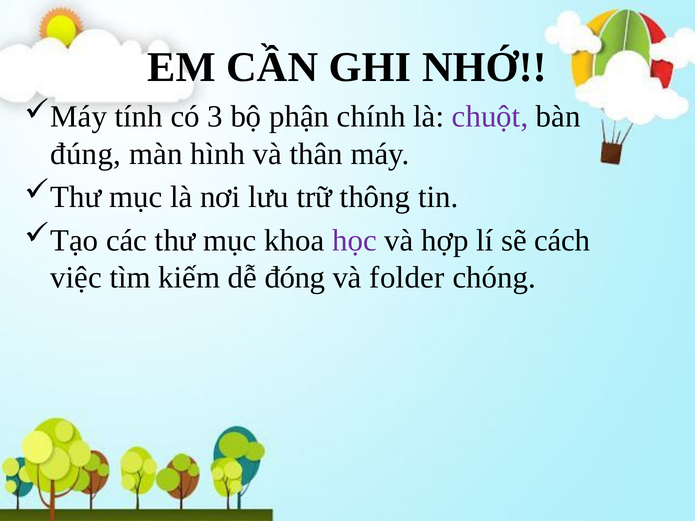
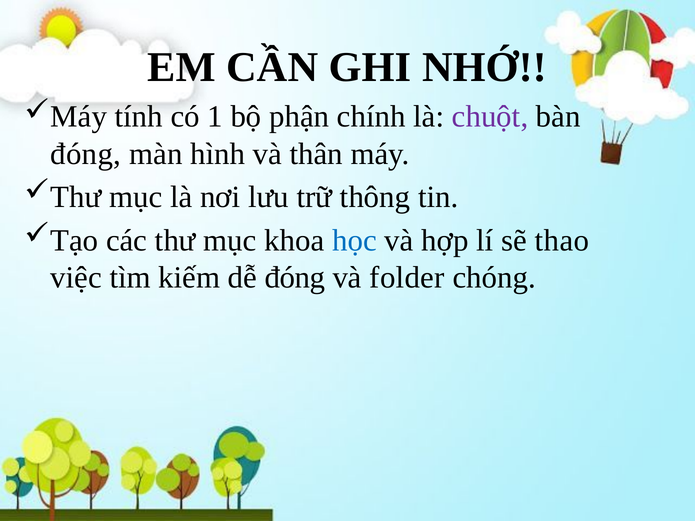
3: 3 -> 1 (215, 117)
đúng: đúng -> đóng (86, 154)
học colour: purple -> blue (354, 240)
cách: cách -> thao (562, 240)
